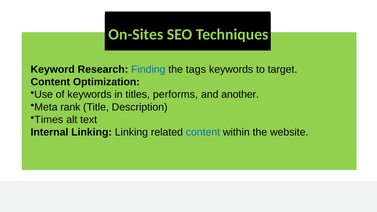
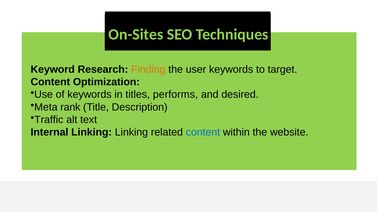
Finding colour: blue -> orange (148, 69)
tags: tags -> user (196, 69)
another: another -> desired (240, 95)
Times: Times -> Traffic (49, 120)
